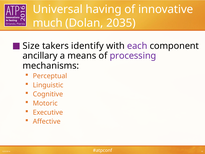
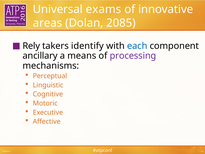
having: having -> exams (104, 9)
much: much -> areas (48, 23)
2035: 2035 -> 2085 (121, 23)
Size: Size -> Rely (31, 46)
each colour: purple -> blue (137, 46)
